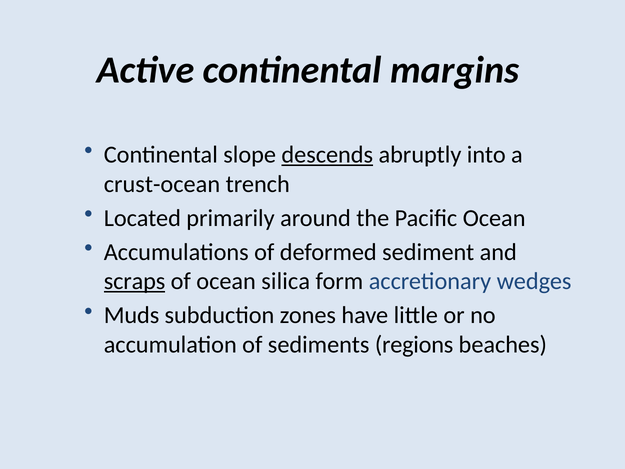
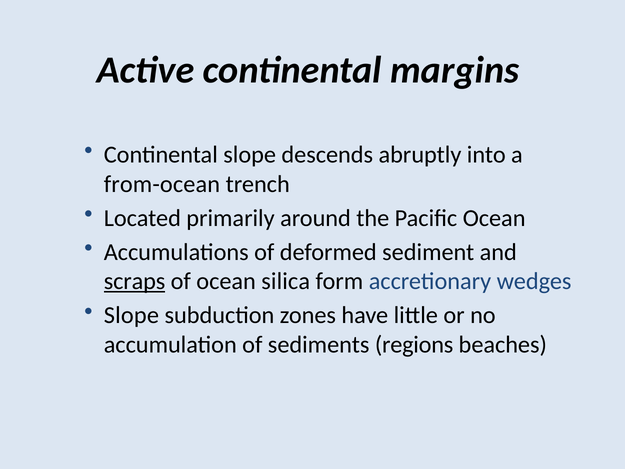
descends underline: present -> none (327, 155)
crust-ocean: crust-ocean -> from-ocean (162, 184)
Muds: Muds -> Slope (131, 315)
